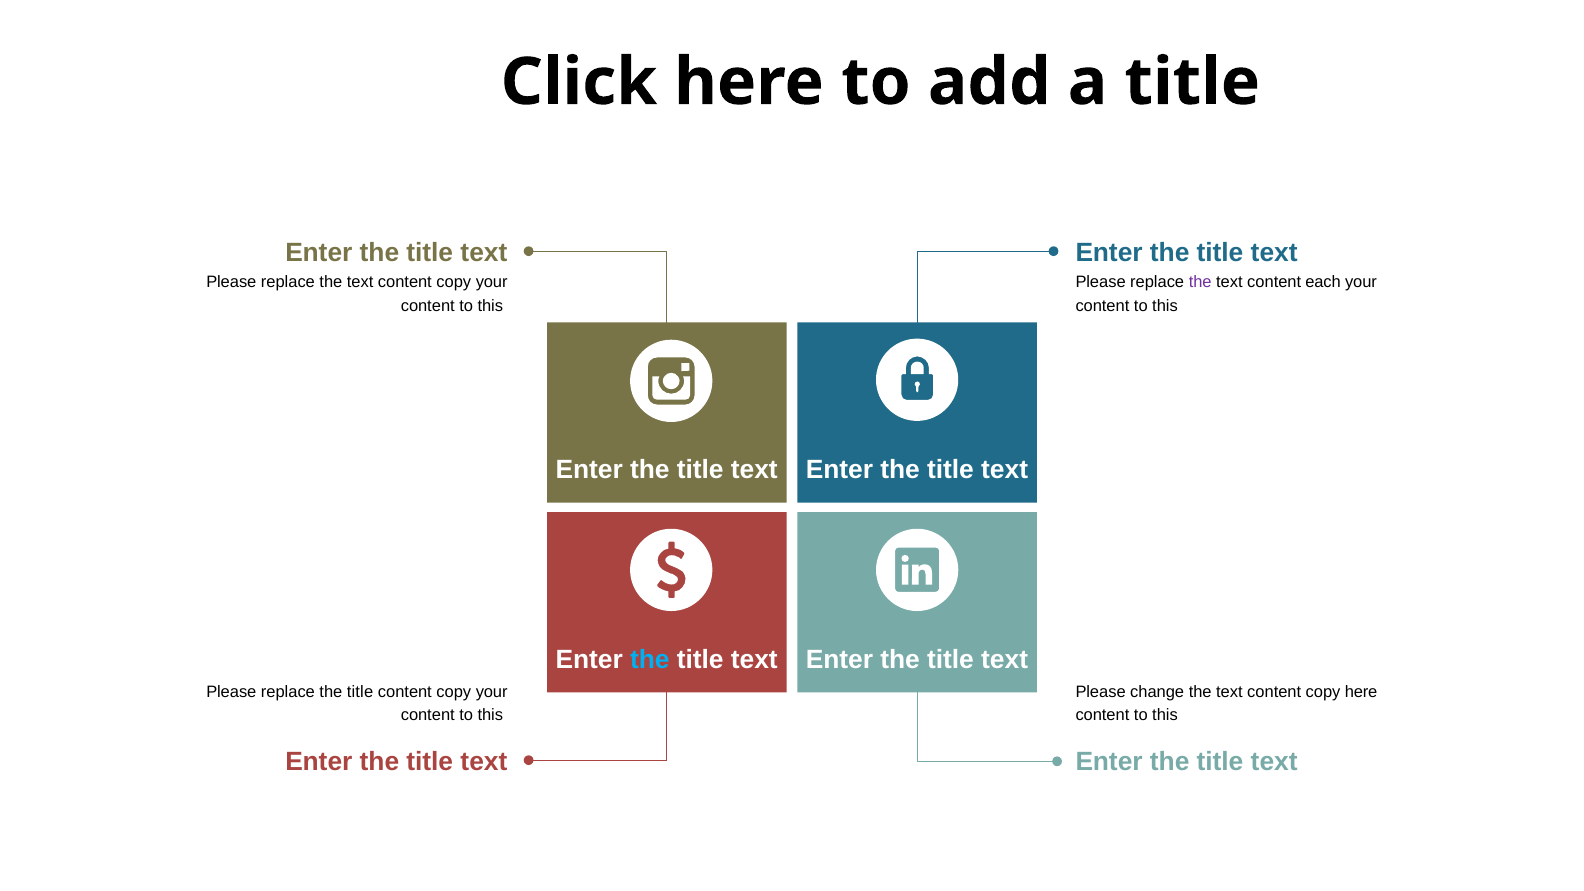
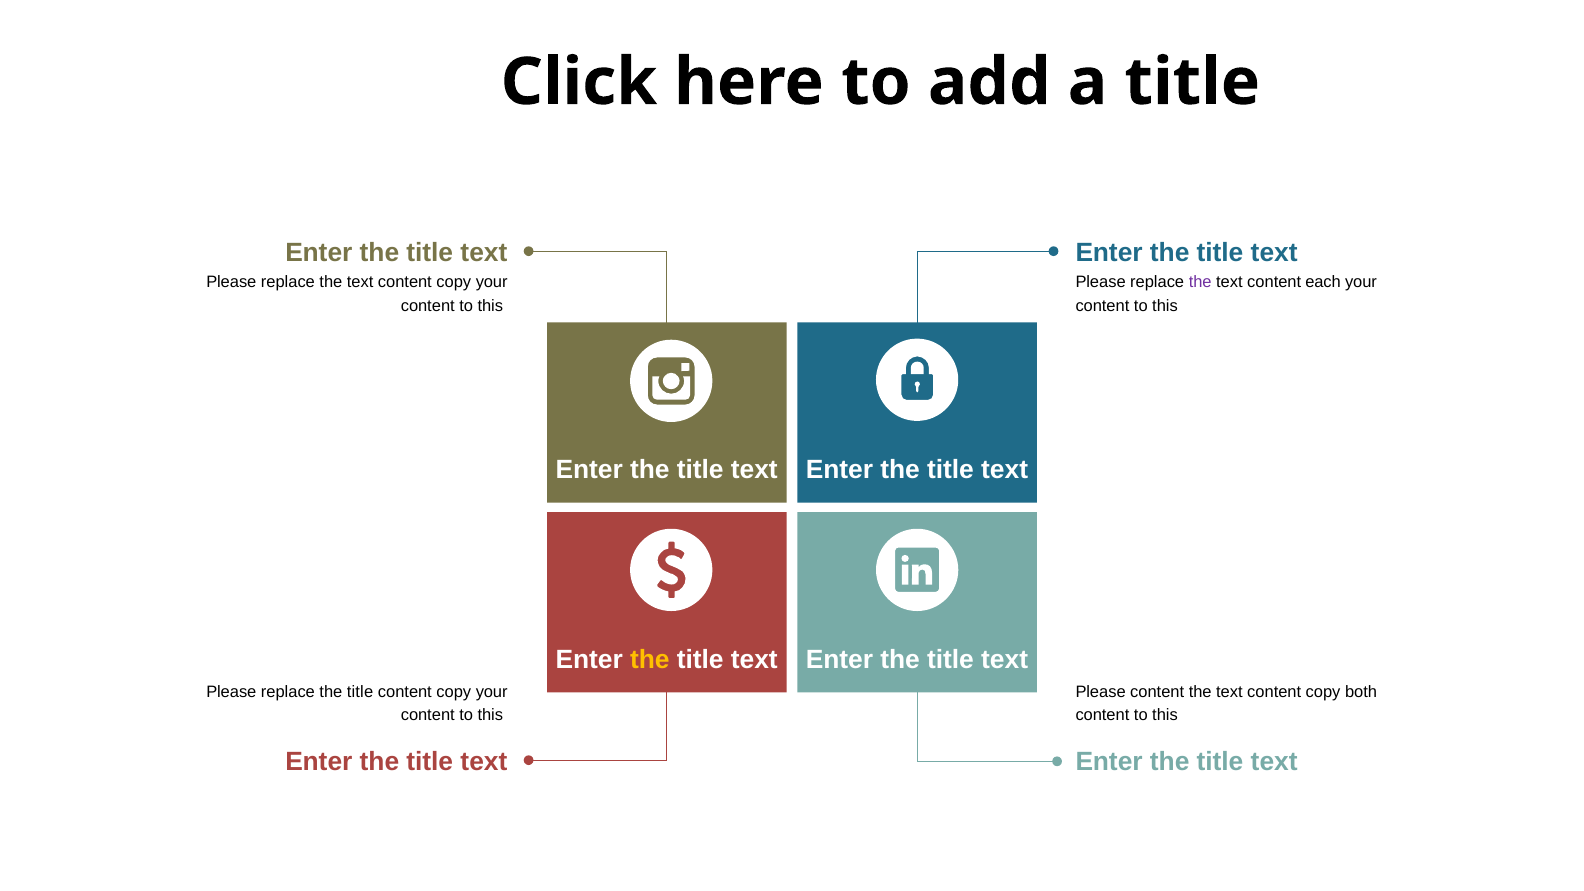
the colour: light blue -> yellow (650, 660)
Please change: change -> content (1157, 692)
copy here: here -> both (1361, 692)
